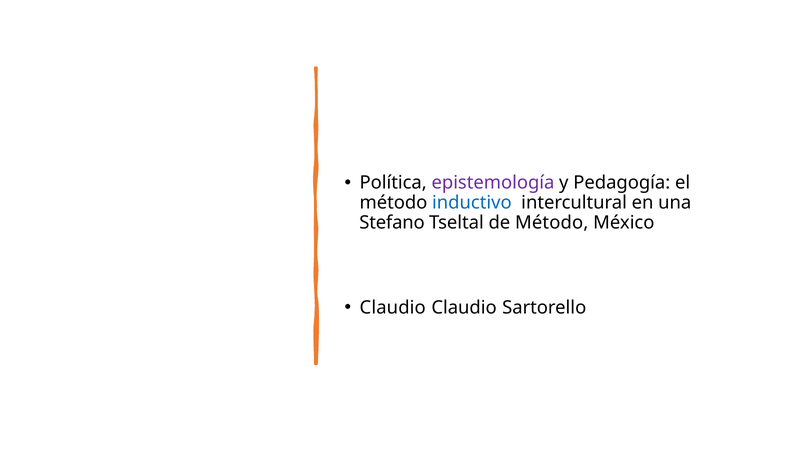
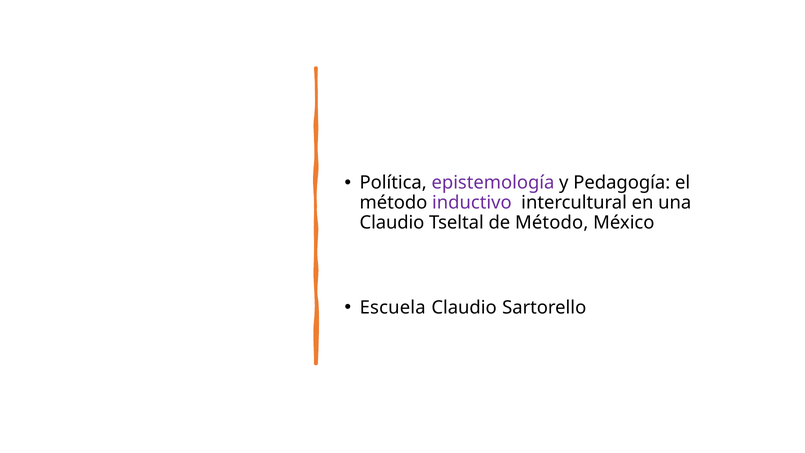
inductivo colour: blue -> purple (472, 203)
Stefano: Stefano -> Claudio (392, 223)
Claudio: Claudio -> Escuela (393, 307)
